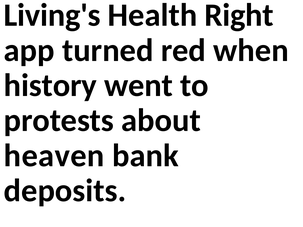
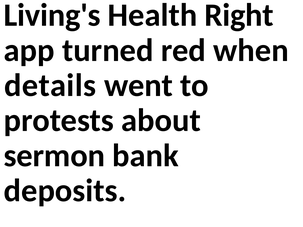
history: history -> details (50, 85)
heaven: heaven -> sermon (54, 156)
